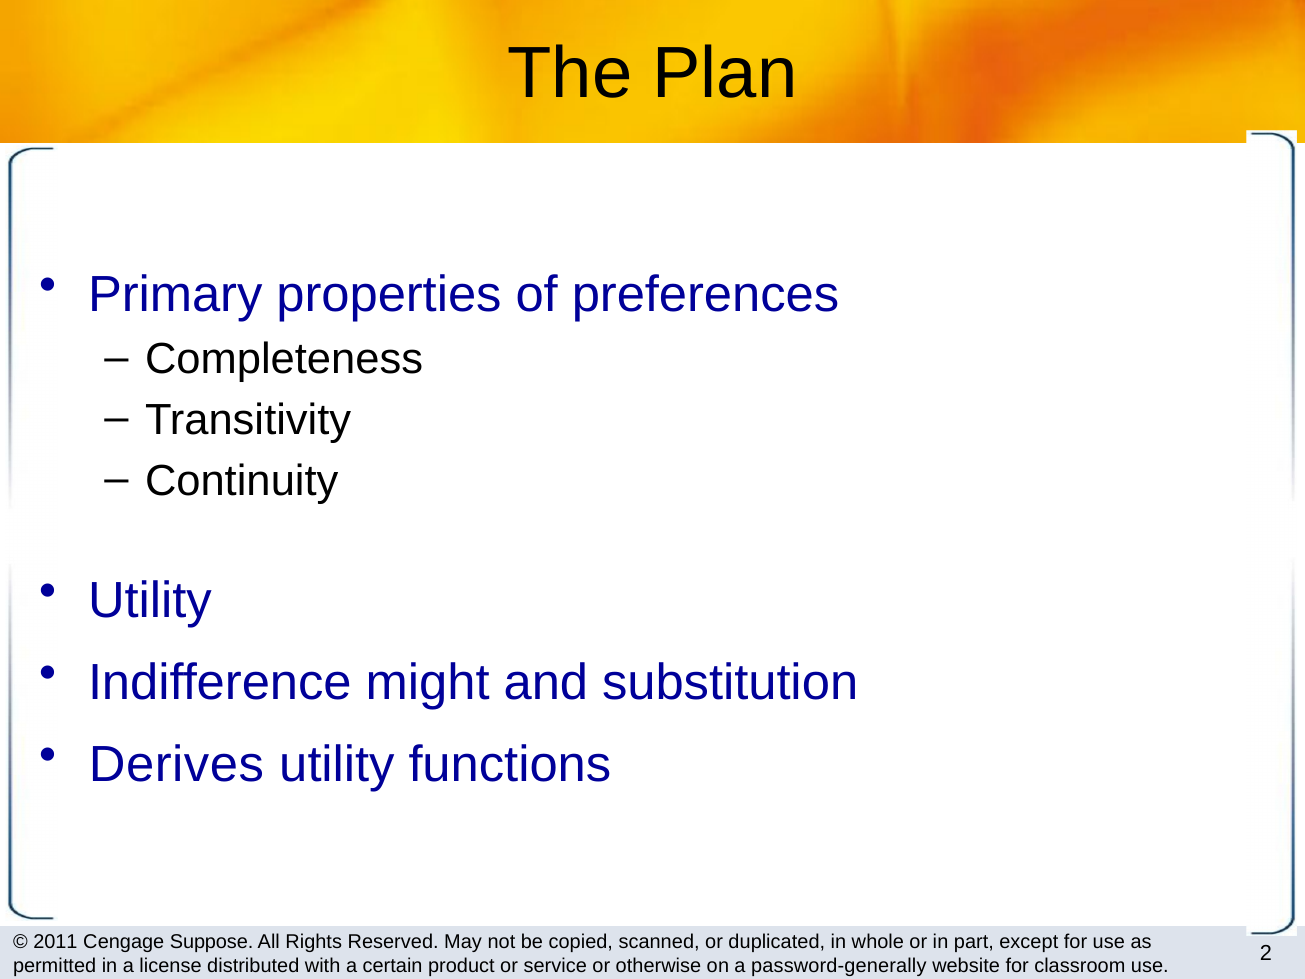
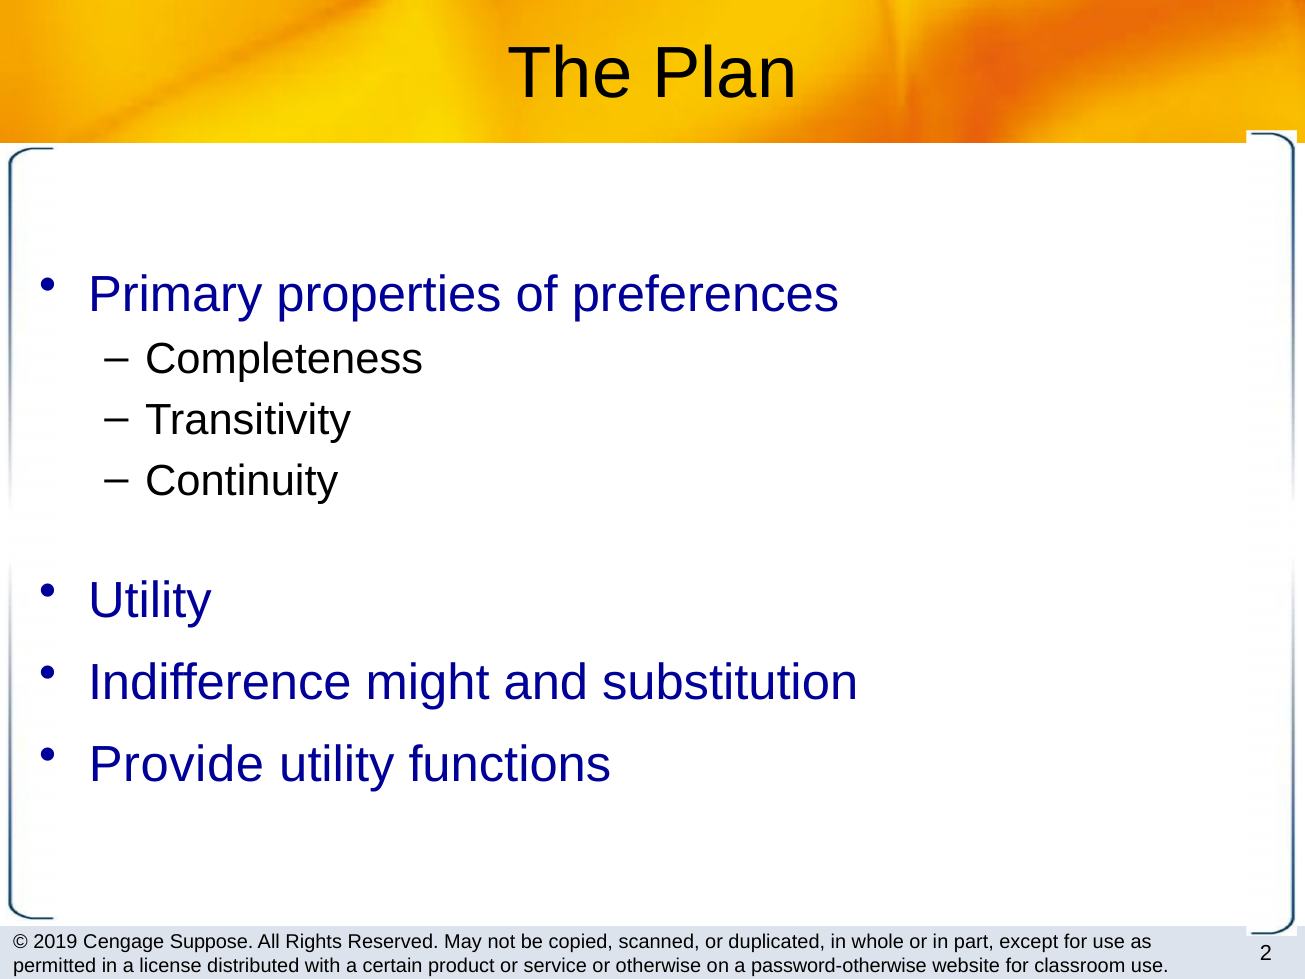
Derives: Derives -> Provide (176, 764)
2011: 2011 -> 2019 (55, 942)
password-generally: password-generally -> password-otherwise (839, 966)
